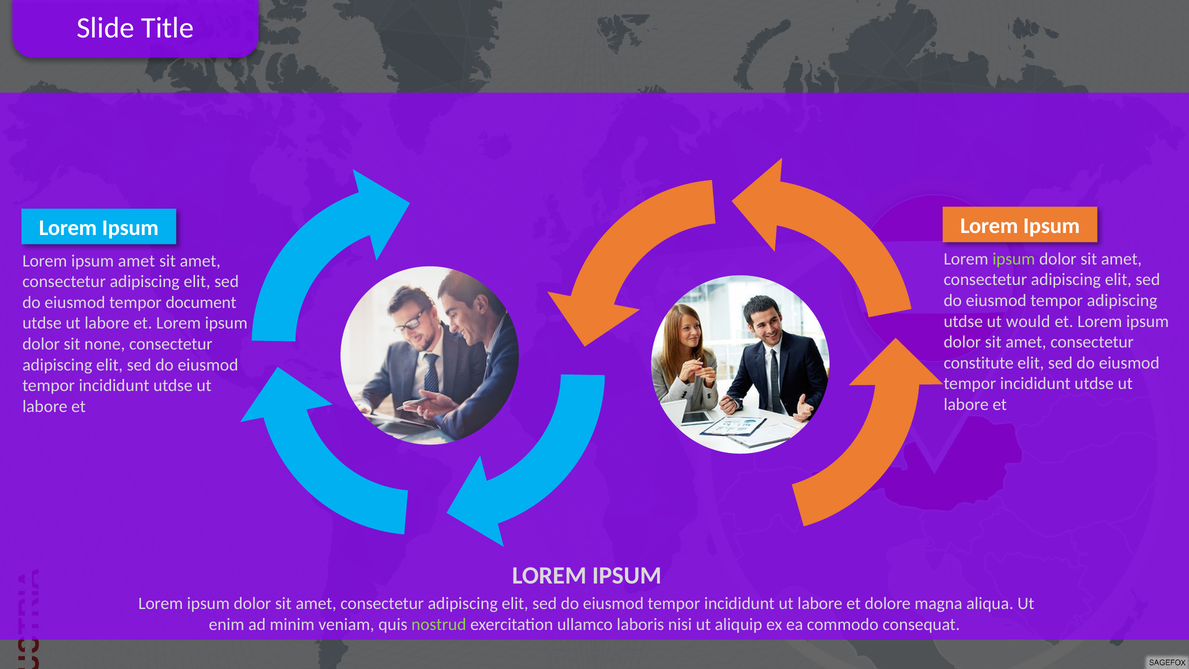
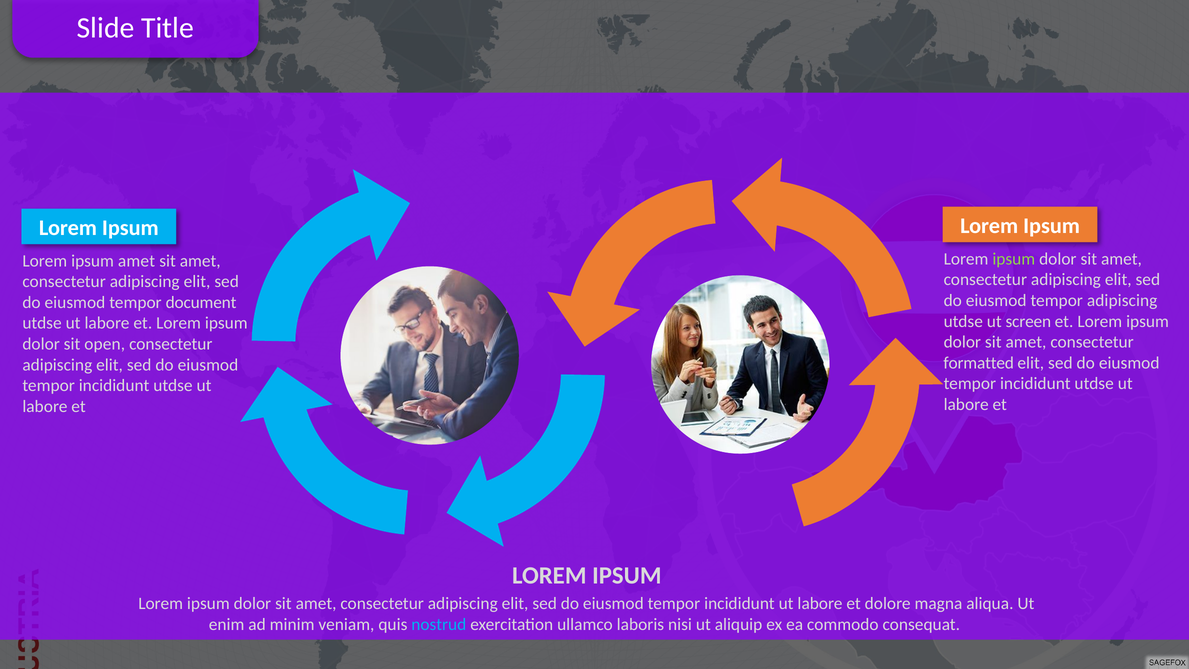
would: would -> screen (1028, 321)
none: none -> open (105, 344)
constitute: constitute -> formatted (979, 363)
nostrud colour: light green -> light blue (439, 624)
